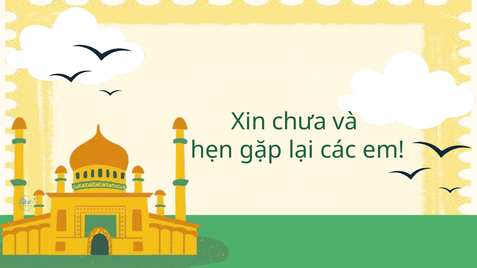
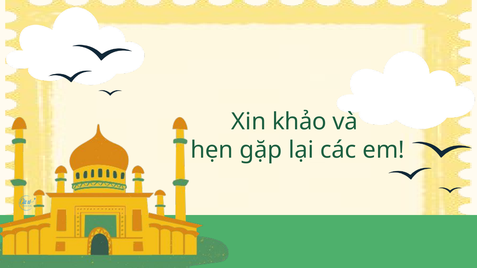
chưa: chưa -> khảo (299, 122)
